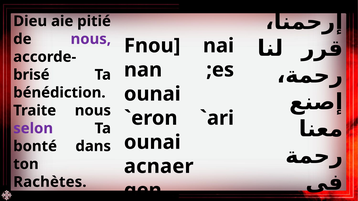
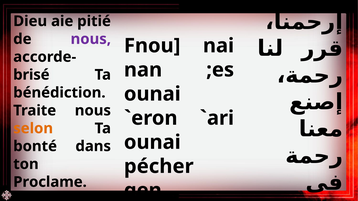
selon colour: purple -> orange (33, 129)
acnaer: acnaer -> pécher (159, 167)
Rachètes: Rachètes -> Proclame (50, 182)
